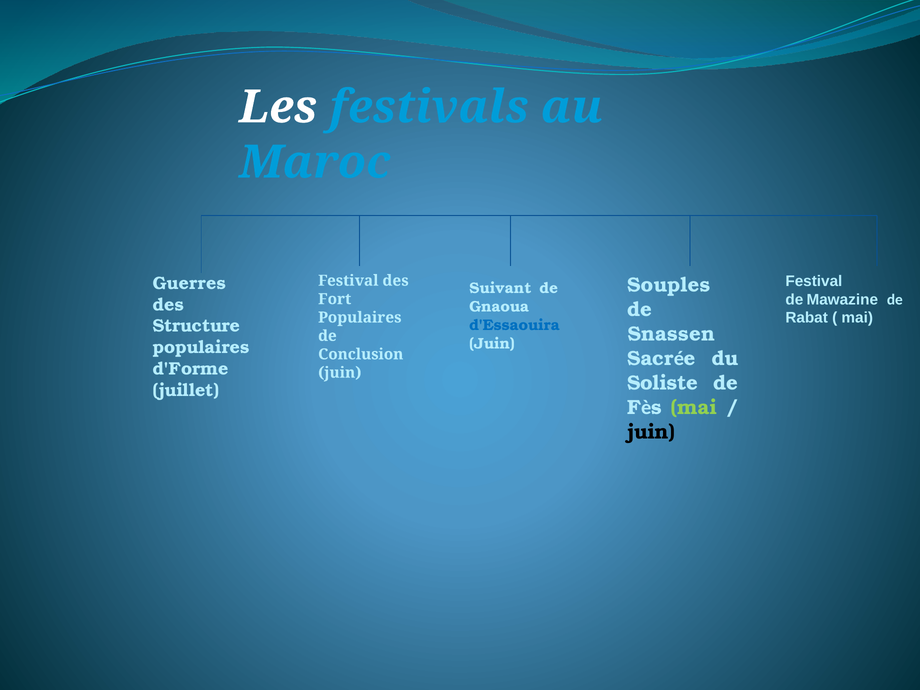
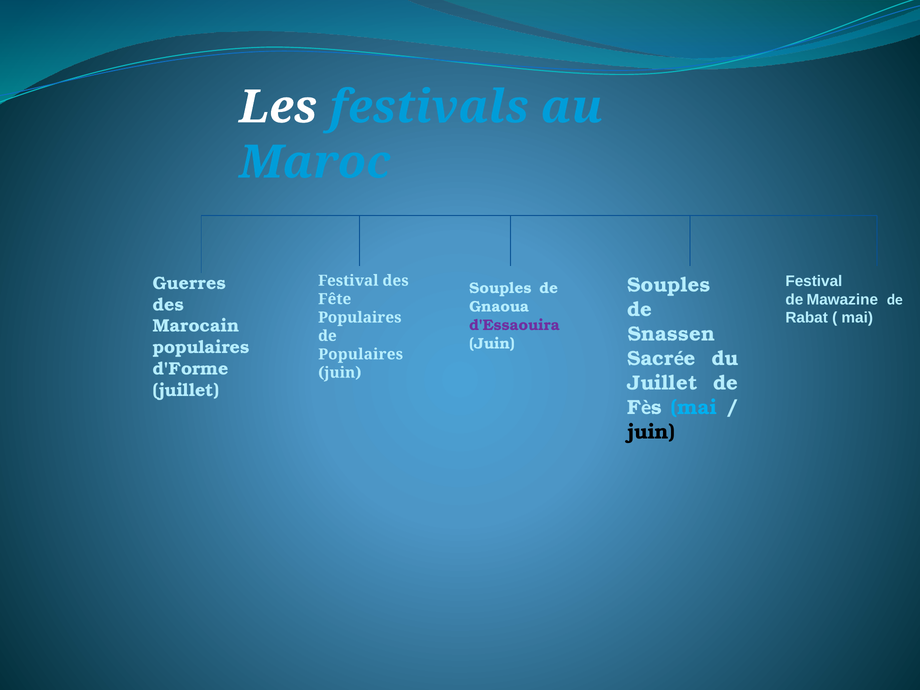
Suivant: Suivant -> Souples (500, 288)
Fort: Fort -> Fête (335, 299)
Structure: Structure -> Marocain (196, 326)
d'Essaouira colour: blue -> purple (514, 325)
Conclusion: Conclusion -> Populaires (361, 354)
Soliste: Soliste -> Juillet (662, 383)
mai colour: light green -> light blue (694, 408)
